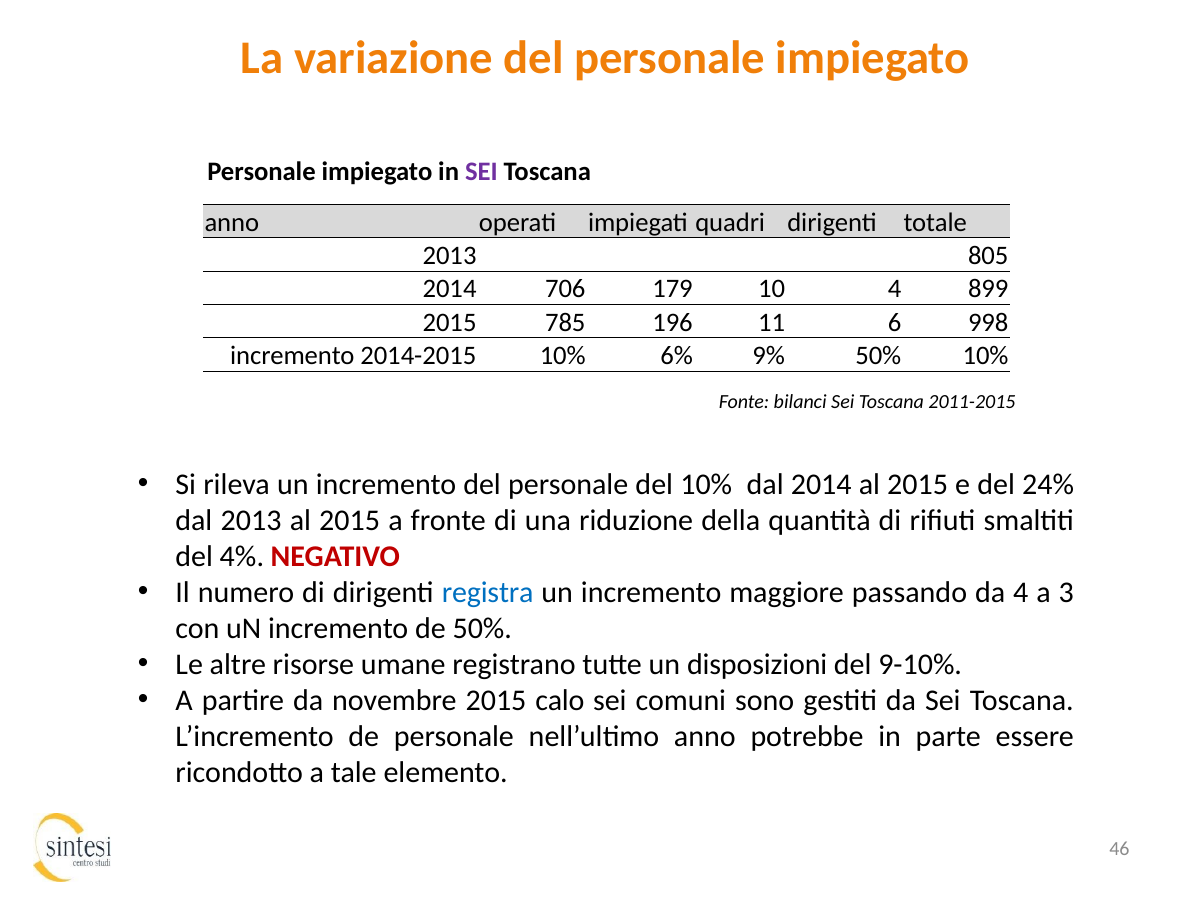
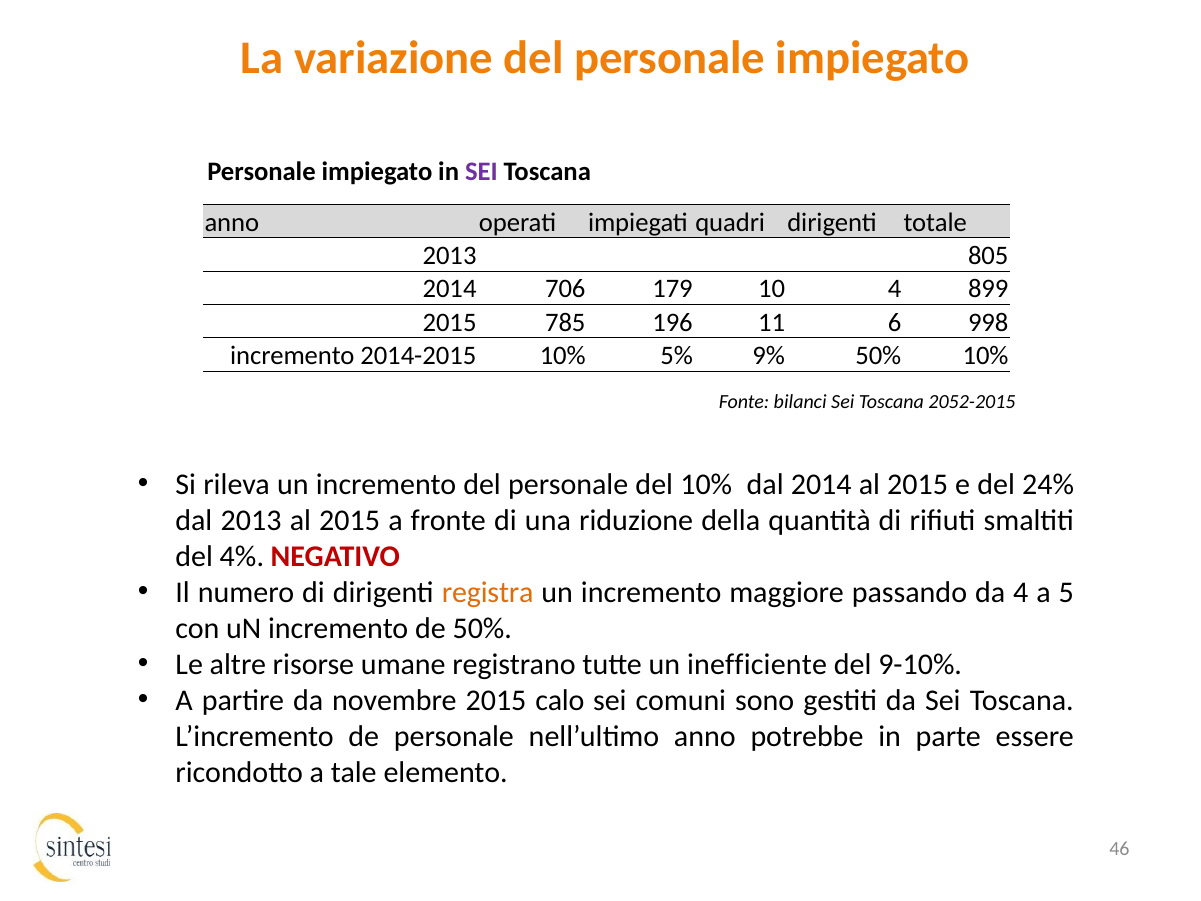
6%: 6% -> 5% (677, 355)
2011-2015: 2011-2015 -> 2052-2015 (972, 401)
registra colour: blue -> orange (488, 592)
3: 3 -> 5 (1066, 592)
disposizioni: disposizioni -> inefficiente (757, 664)
